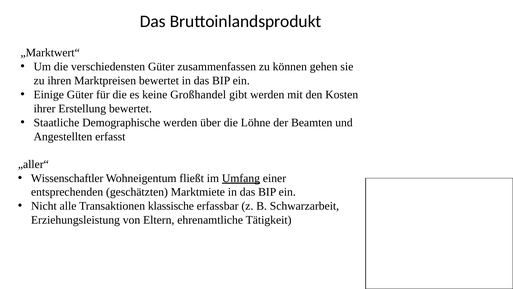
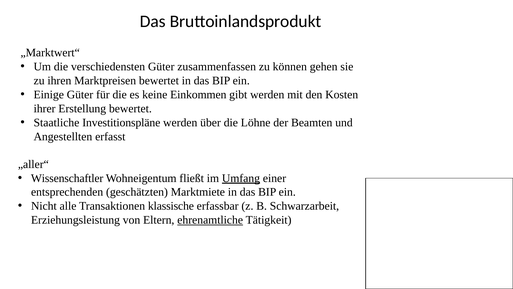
Großhandel: Großhandel -> Einkommen (198, 94)
Demographische: Demographische -> Investitionspläne (121, 122)
ehrenamtliche underline: none -> present (210, 220)
